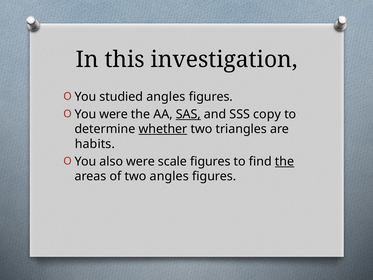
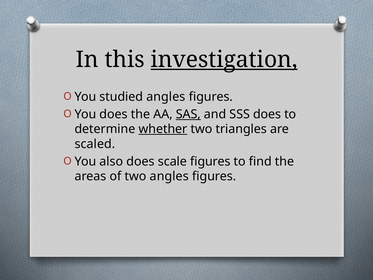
investigation underline: none -> present (224, 59)
You were: were -> does (114, 114)
SSS copy: copy -> does (267, 114)
habits: habits -> scaled (95, 144)
also were: were -> does (140, 161)
the underline: present -> none (285, 161)
